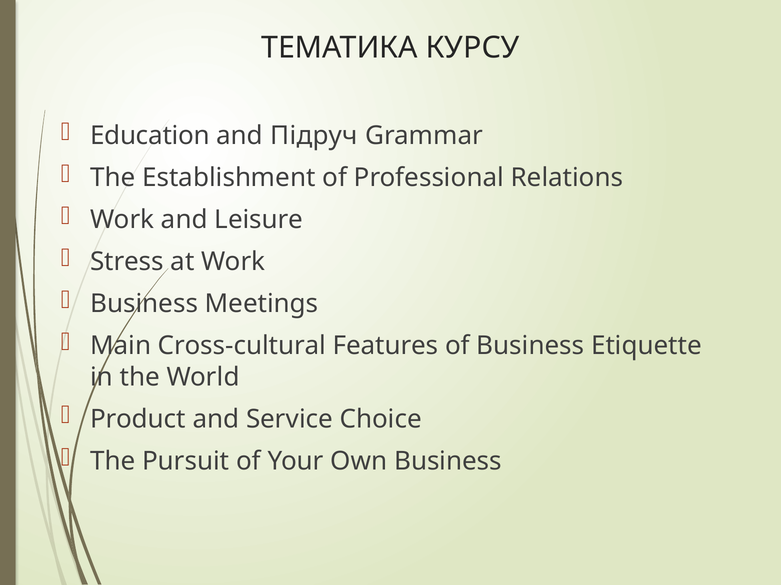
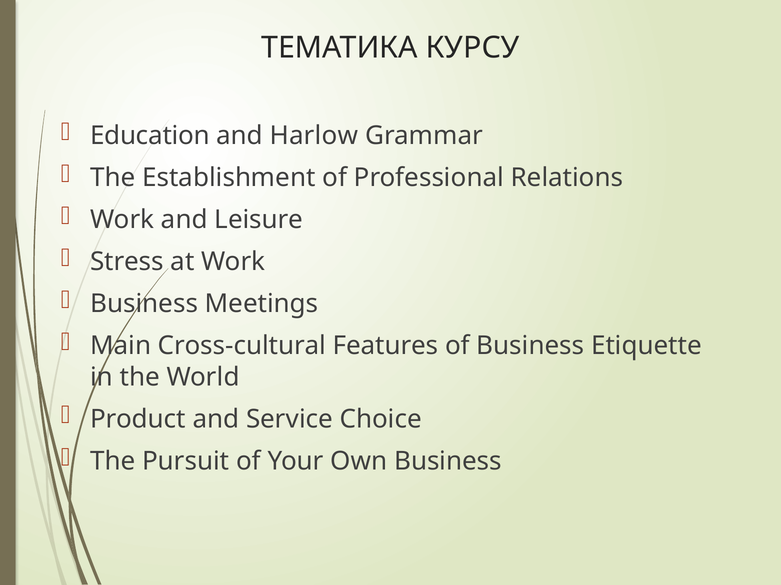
Підруч: Підруч -> Harlow (314, 136)
